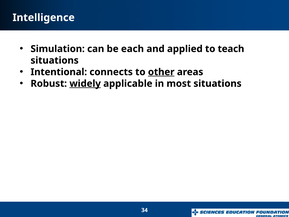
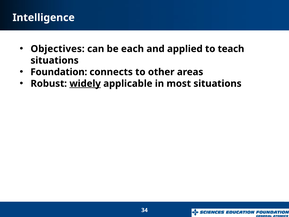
Simulation: Simulation -> Objectives (58, 49)
Intentional: Intentional -> Foundation (59, 72)
other underline: present -> none (161, 72)
